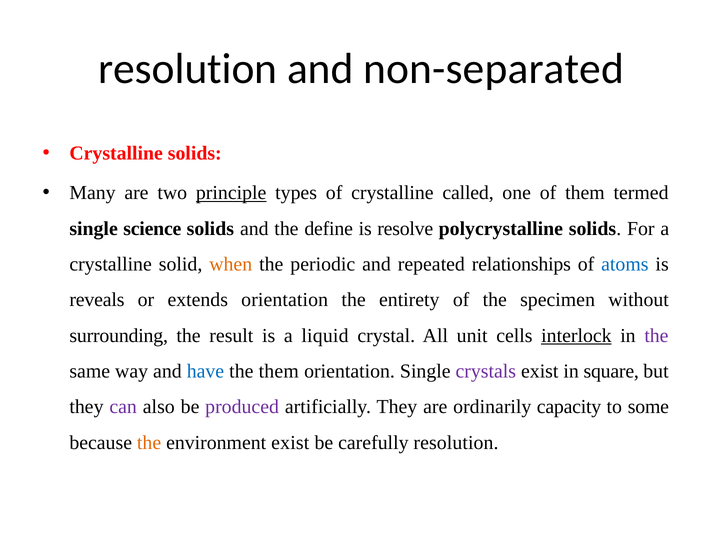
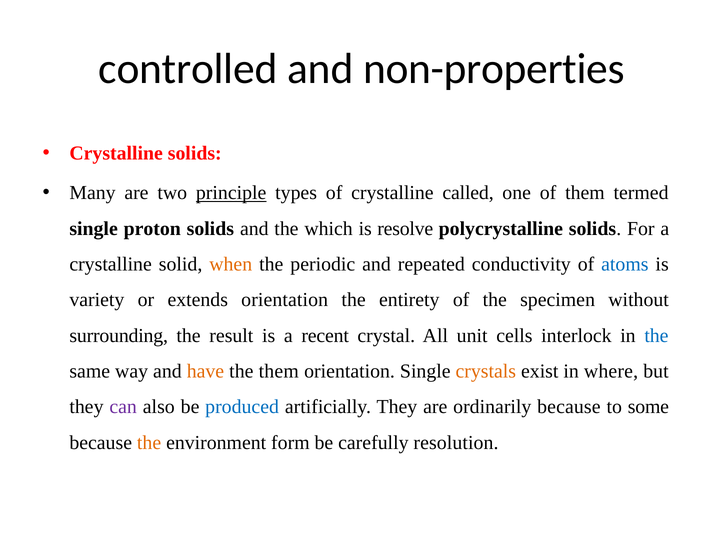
resolution: resolution -> controlled (188, 69)
non-separated: non-separated -> non-properties (494, 69)
science: science -> proton (152, 229)
define: define -> which (329, 229)
relationships: relationships -> conductivity (521, 264)
reveals: reveals -> variety (97, 300)
liquid: liquid -> recent (325, 336)
interlock underline: present -> none (576, 336)
the colour: purple -> blue (656, 336)
have colour: blue -> orange (205, 371)
crystals colour: purple -> orange (486, 371)
square: square -> where (611, 371)
produced colour: purple -> blue (242, 407)
ordinarily capacity: capacity -> because (569, 407)
environment exist: exist -> form (290, 443)
